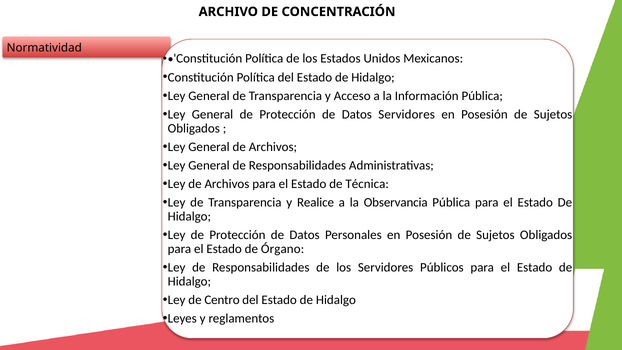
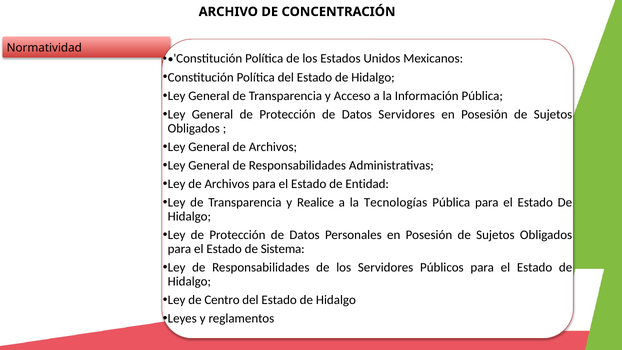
Técnica: Técnica -> Entidad (367, 184)
Observancia: Observancia -> Tecnologías (396, 202)
Órgano: Órgano -> Sistema (283, 249)
